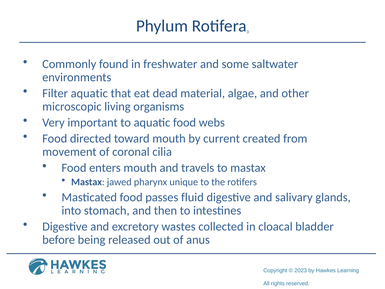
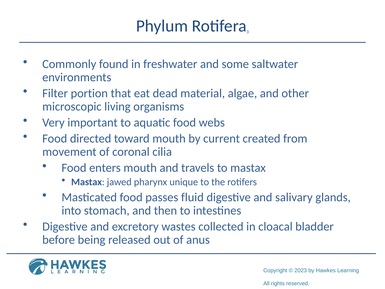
Filter aquatic: aquatic -> portion (89, 93)
